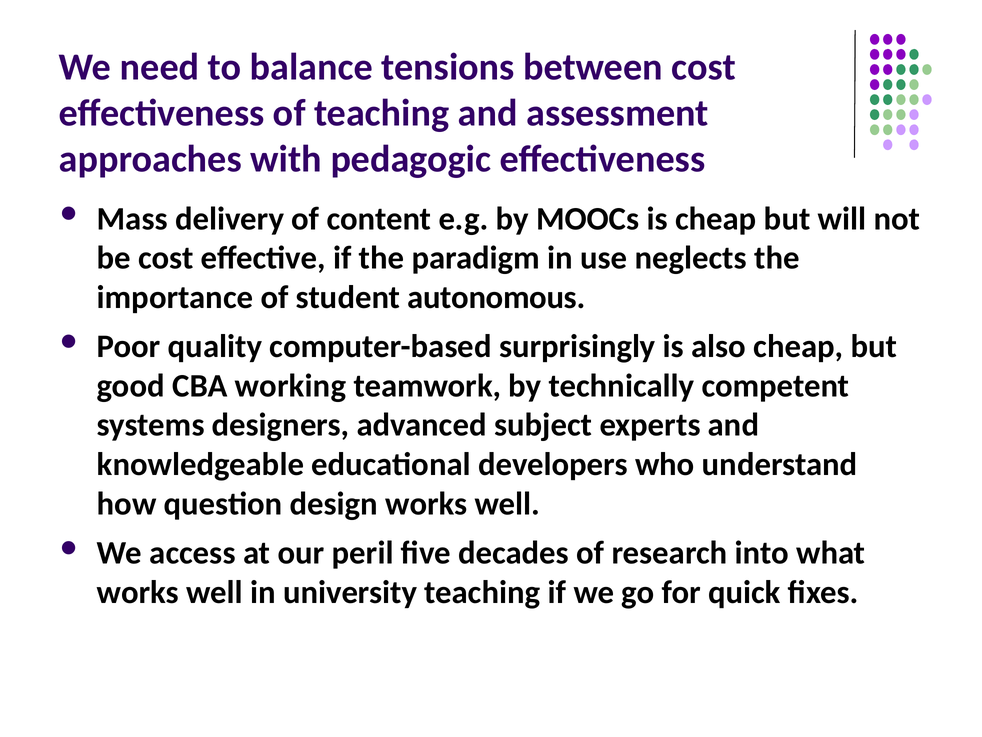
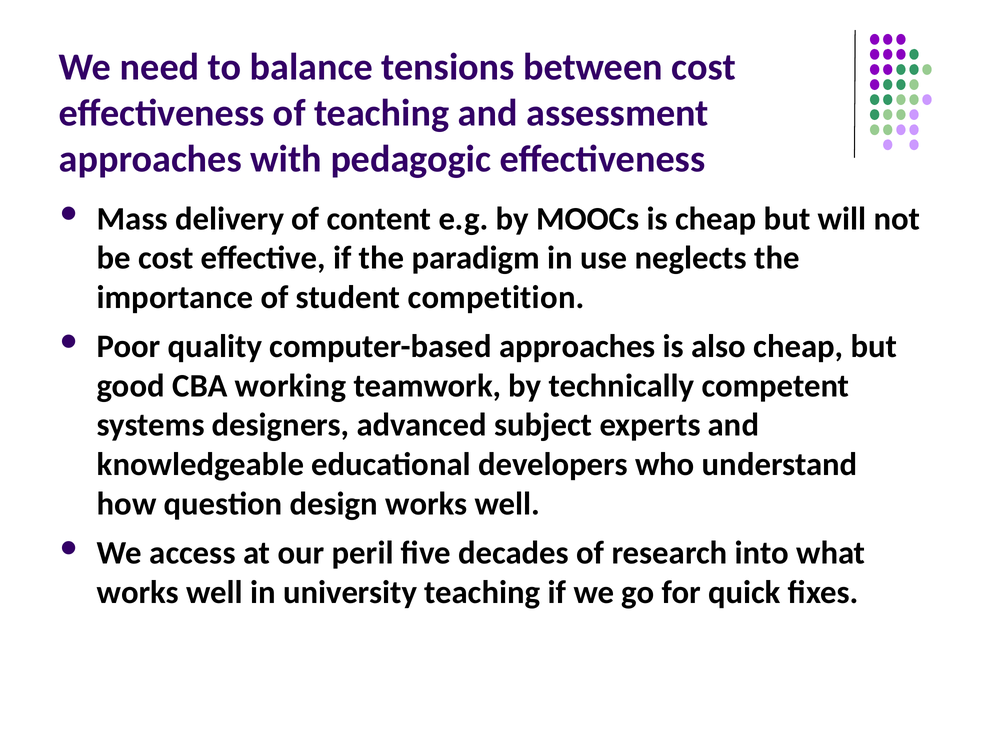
autonomous: autonomous -> competition (496, 297)
computer-based surprisingly: surprisingly -> approaches (577, 346)
